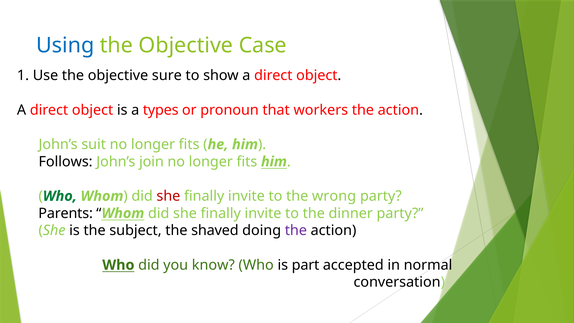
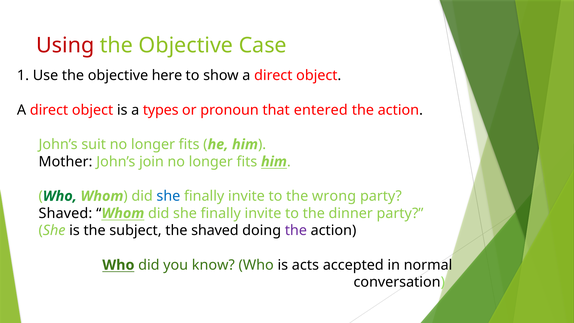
Using colour: blue -> red (65, 45)
sure: sure -> here (167, 75)
workers: workers -> entered (321, 110)
Follows: Follows -> Mother (65, 162)
she colour: red -> blue (168, 196)
Parents: Parents -> Shaved (65, 213)
part: part -> acts (305, 265)
